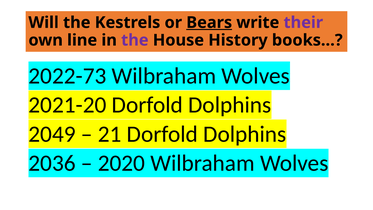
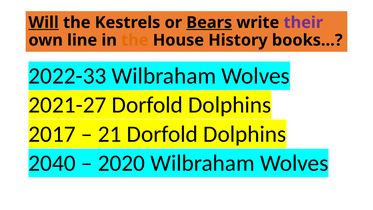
Will underline: none -> present (44, 23)
the colour: purple -> orange (135, 40)
2022-73: 2022-73 -> 2022-33 (67, 76)
2021-20: 2021-20 -> 2021-27 (67, 105)
2049: 2049 -> 2017 (52, 134)
2036: 2036 -> 2040 (52, 163)
